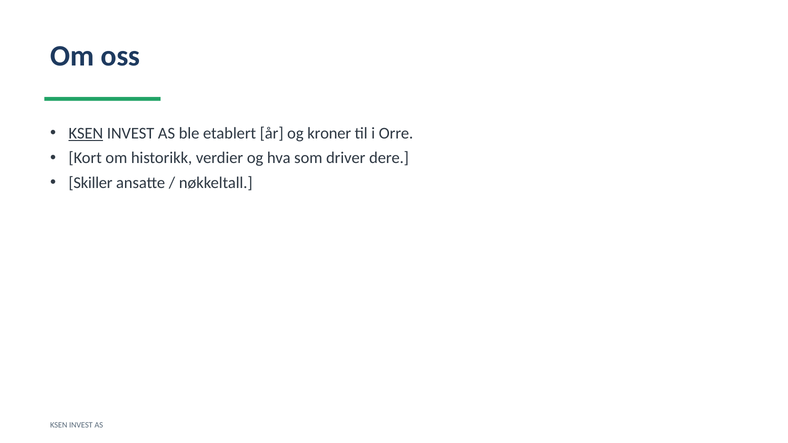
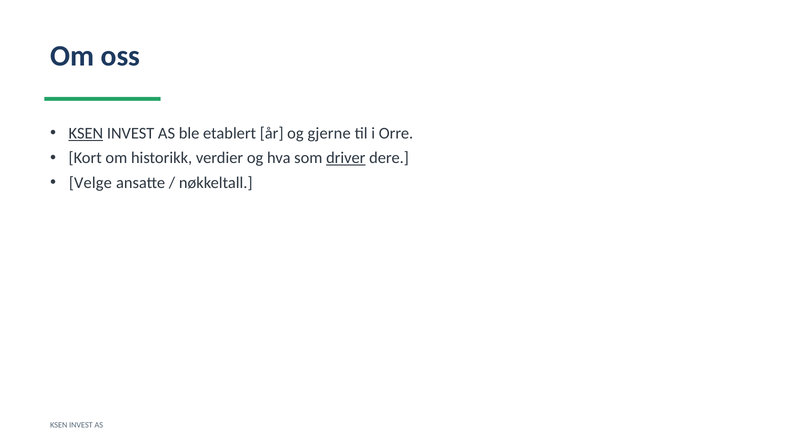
kroner: kroner -> gjerne (329, 133)
driver underline: none -> present (346, 158)
Skiller: Skiller -> Velge (90, 183)
